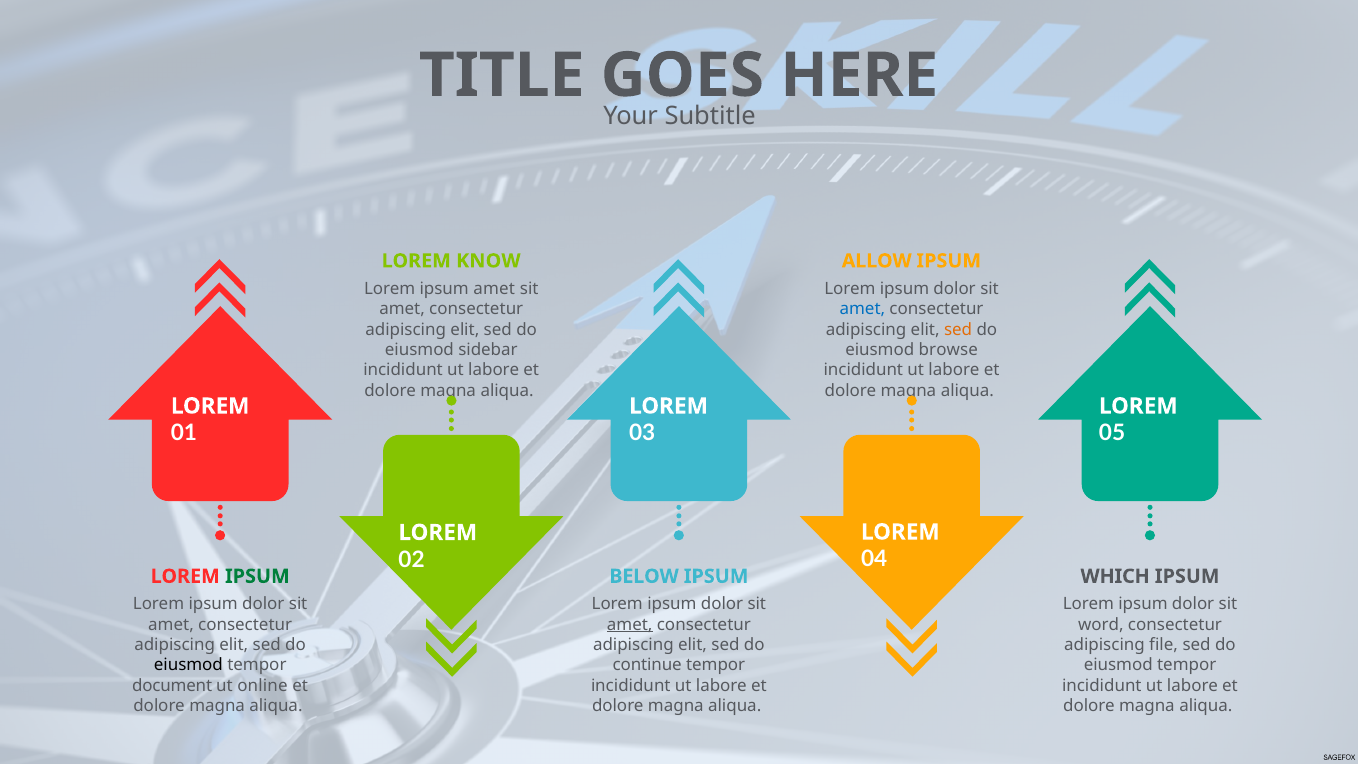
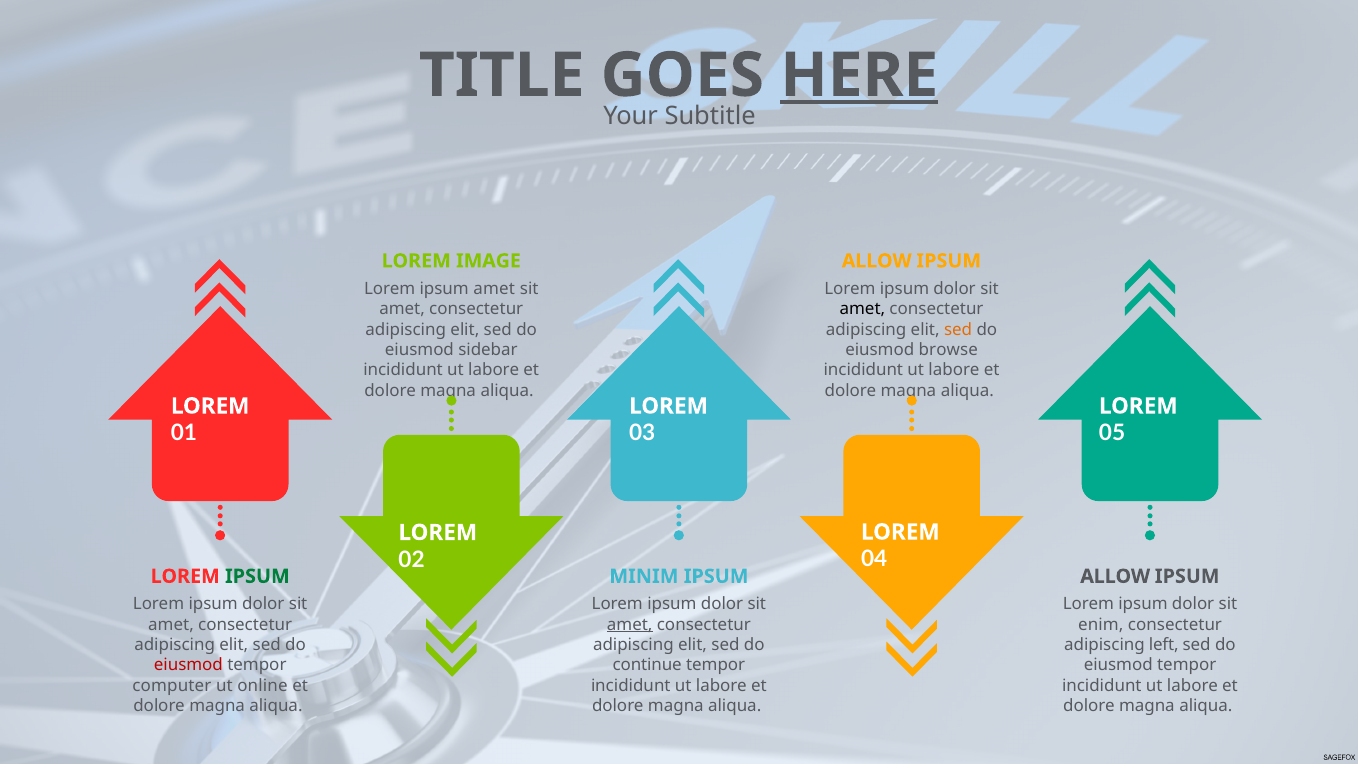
HERE underline: none -> present (859, 75)
KNOW: KNOW -> IMAGE (488, 261)
amet colour: blue -> black (862, 309)
BELOW: BELOW -> MINIM (644, 576)
WHICH: WHICH -> ALLOW (1115, 576)
word: word -> enim (1101, 624)
file: file -> left (1164, 645)
eiusmod colour: black -> red (188, 665)
document: document -> computer (172, 685)
